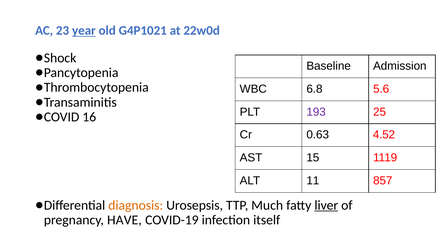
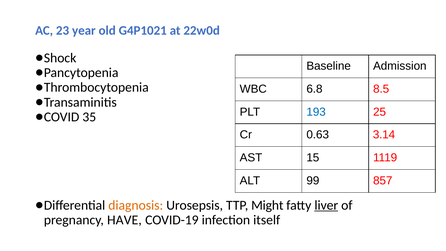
year underline: present -> none (84, 31)
5.6: 5.6 -> 8.5 (381, 89)
193 colour: purple -> blue (316, 112)
16: 16 -> 35 (89, 117)
4.52: 4.52 -> 3.14 (384, 135)
11: 11 -> 99 (313, 181)
Much: Much -> Might (267, 205)
